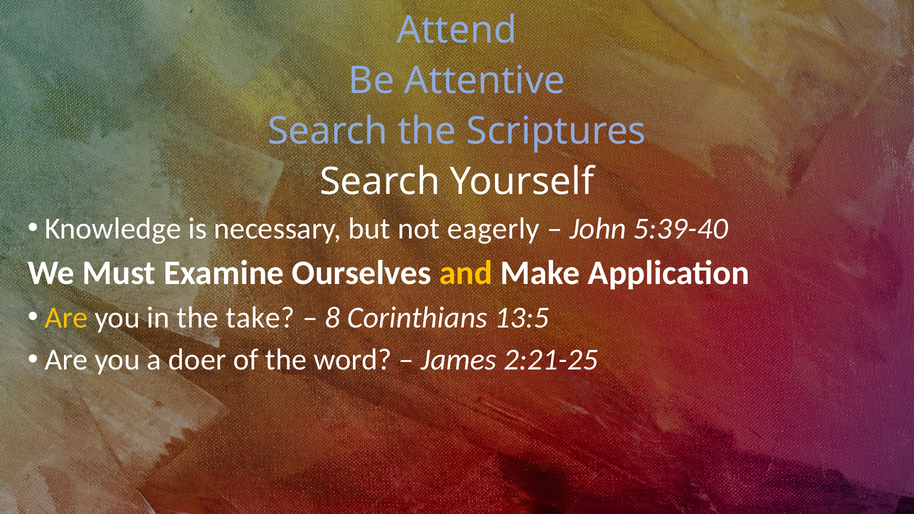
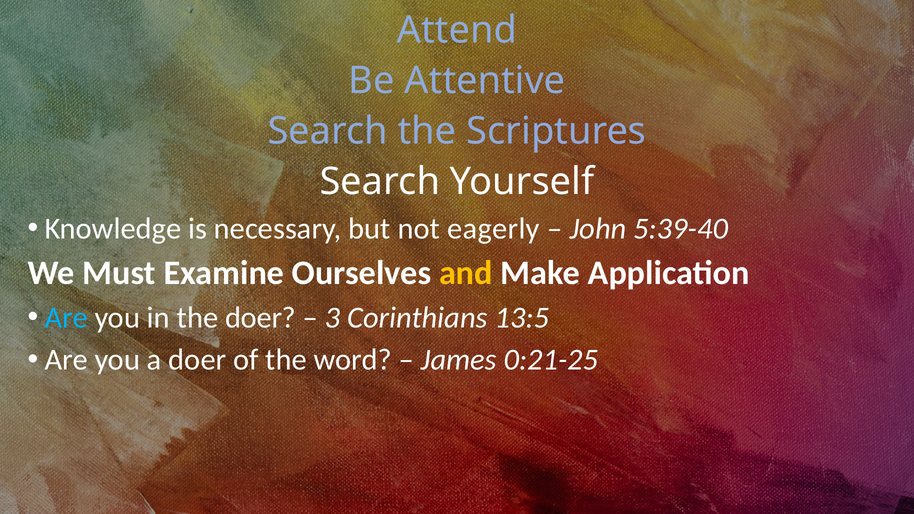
Are colour: yellow -> light blue (66, 318)
the take: take -> doer (261, 318)
8: 8 -> 3 (333, 318)
2:21-25: 2:21-25 -> 0:21-25 (551, 360)
